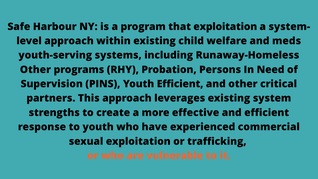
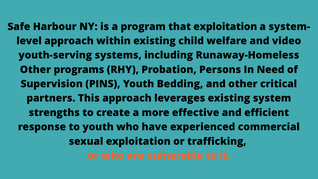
meds: meds -> video (287, 41)
Youth Efficient: Efficient -> Bedding (180, 84)
